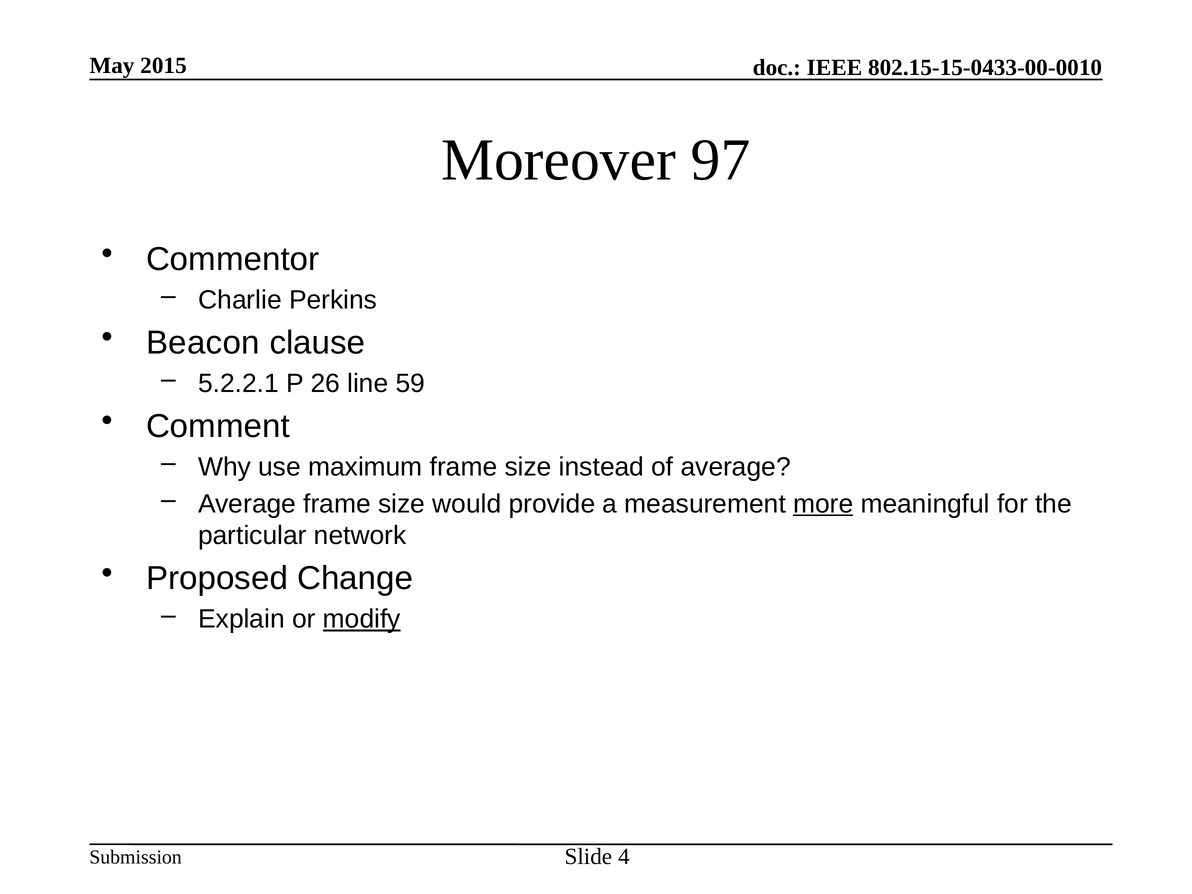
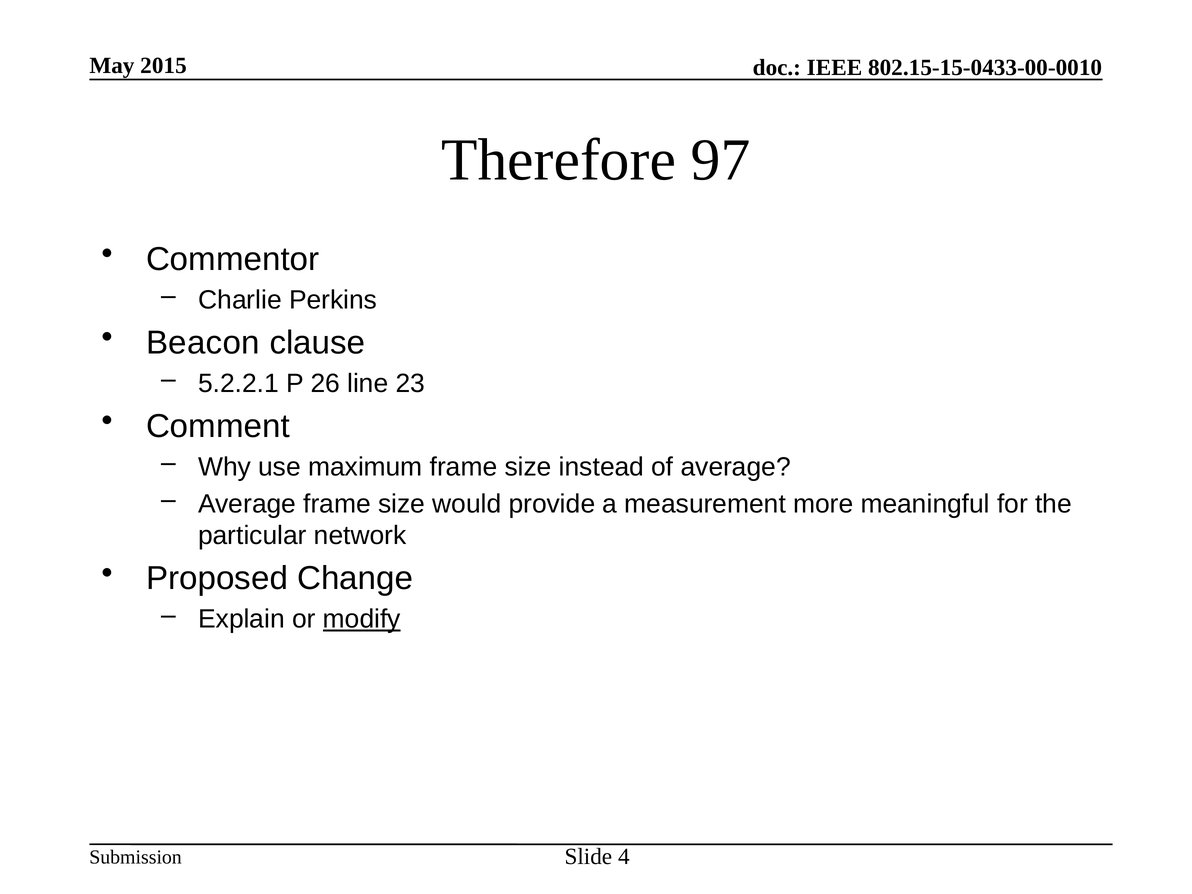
Moreover: Moreover -> Therefore (559, 160)
59: 59 -> 23 (410, 383)
more underline: present -> none (823, 504)
